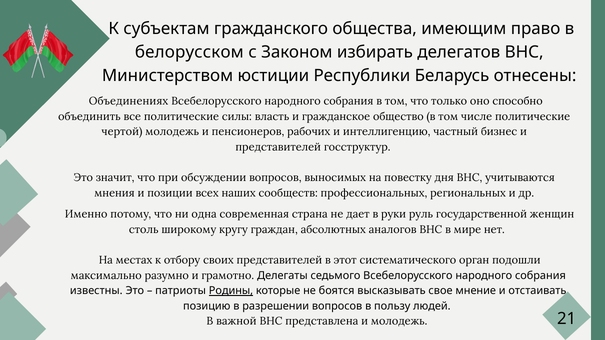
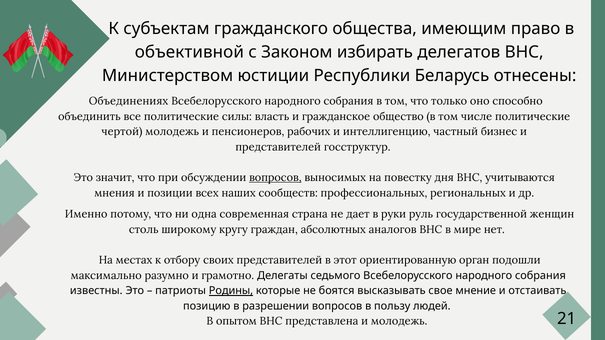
белорусском: белорусском -> объективной (189, 52)
вопросов underline: none -> present (275, 178)
систематического: систематического -> ориентированную (408, 260)
важной: важной -> опытом (236, 322)
